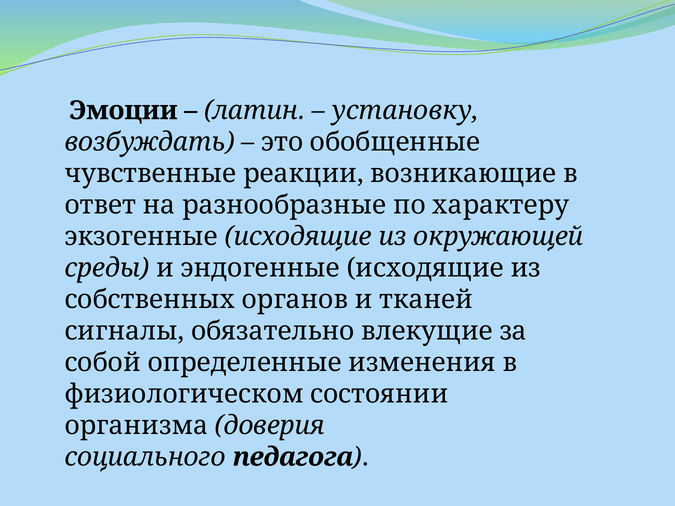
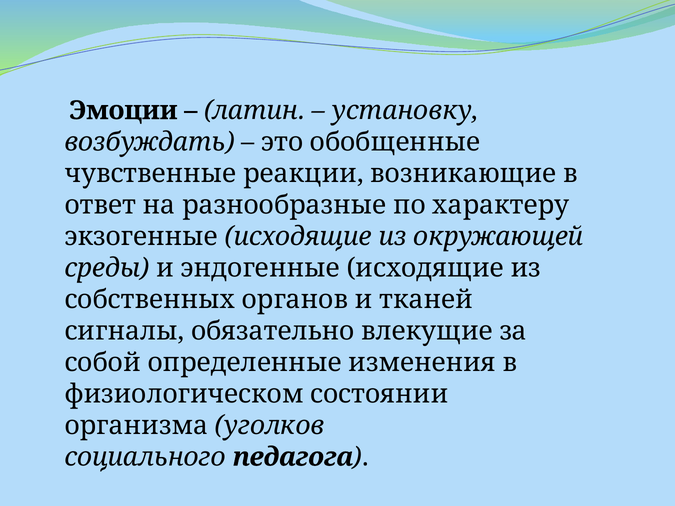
доверия: доверия -> уголков (270, 426)
